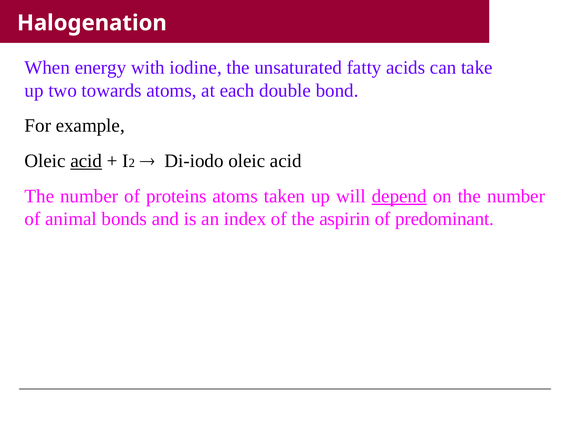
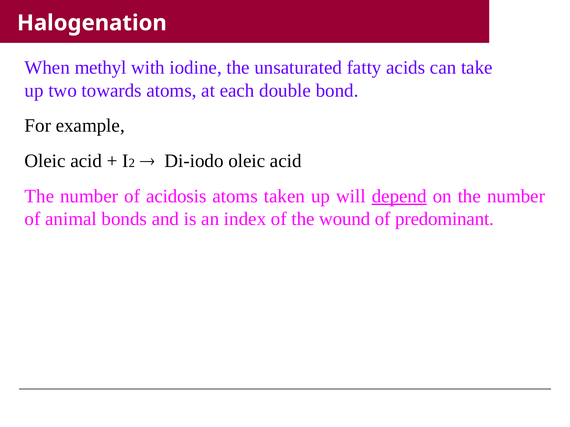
energy: energy -> methyl (101, 68)
acid underline: present -> none (86, 161)
proteins: proteins -> acidosis (176, 196)
aspirin: aspirin -> wound (345, 219)
